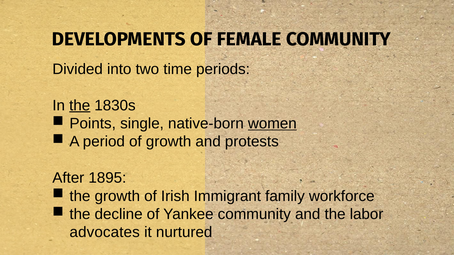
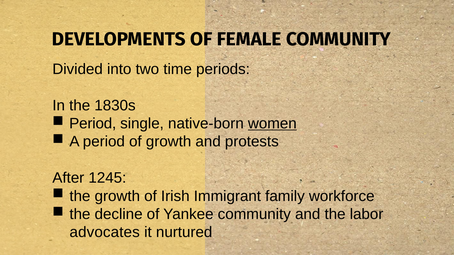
the underline: present -> none (80, 106)
Points: Points -> Period (93, 124)
1895: 1895 -> 1245 (107, 178)
